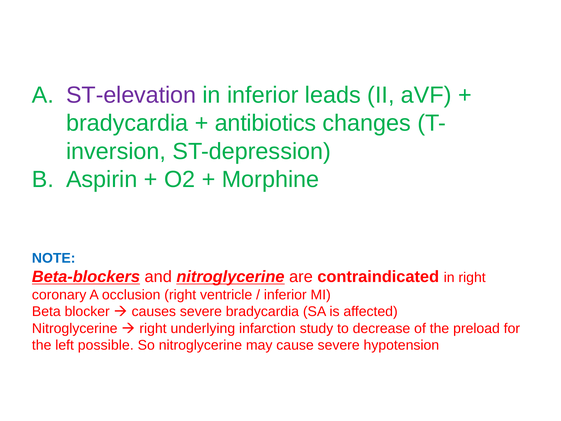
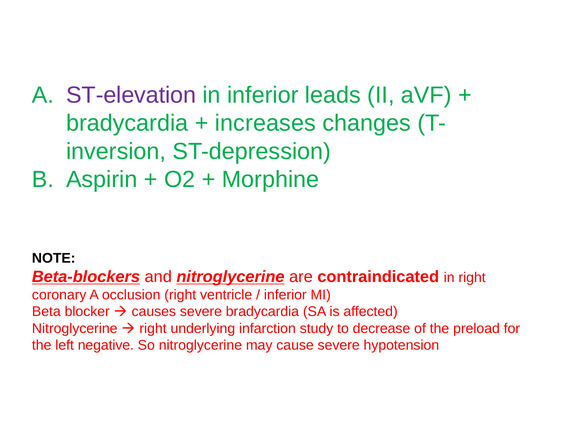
antibiotics: antibiotics -> increases (265, 123)
NOTE colour: blue -> black (54, 258)
possible: possible -> negative (106, 345)
